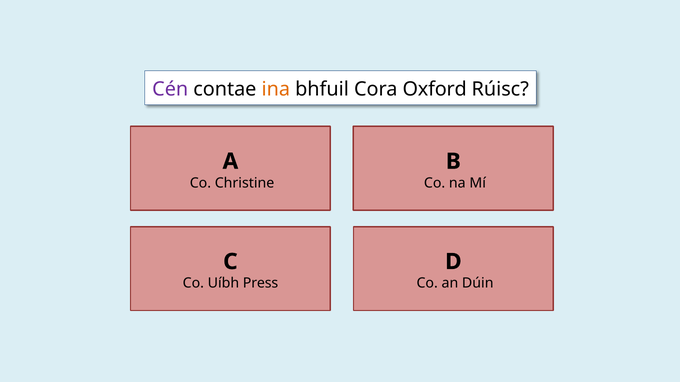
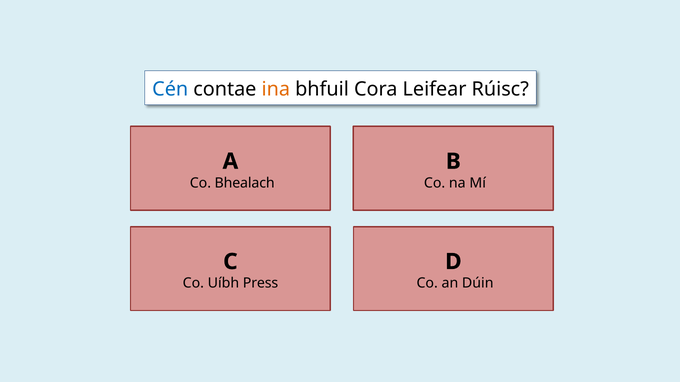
Cén colour: purple -> blue (170, 89)
Oxford: Oxford -> Leifear (435, 89)
Christine: Christine -> Bhealach (245, 183)
